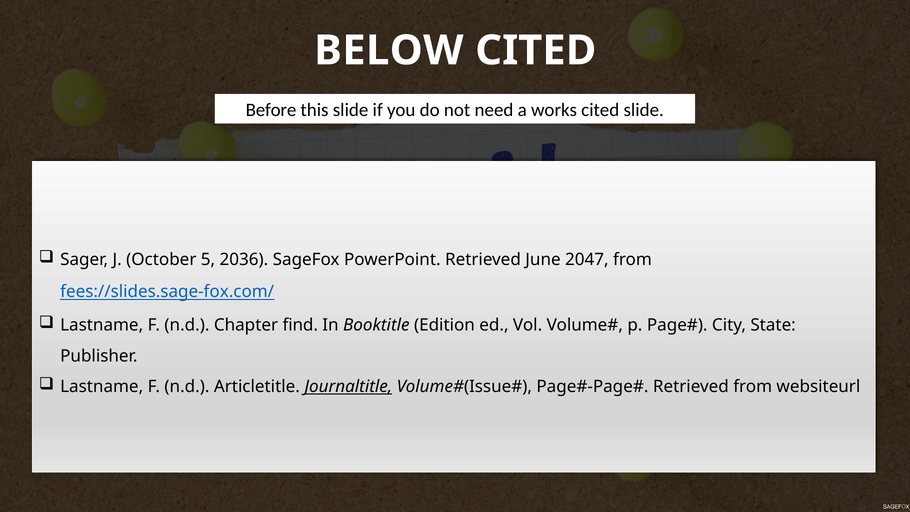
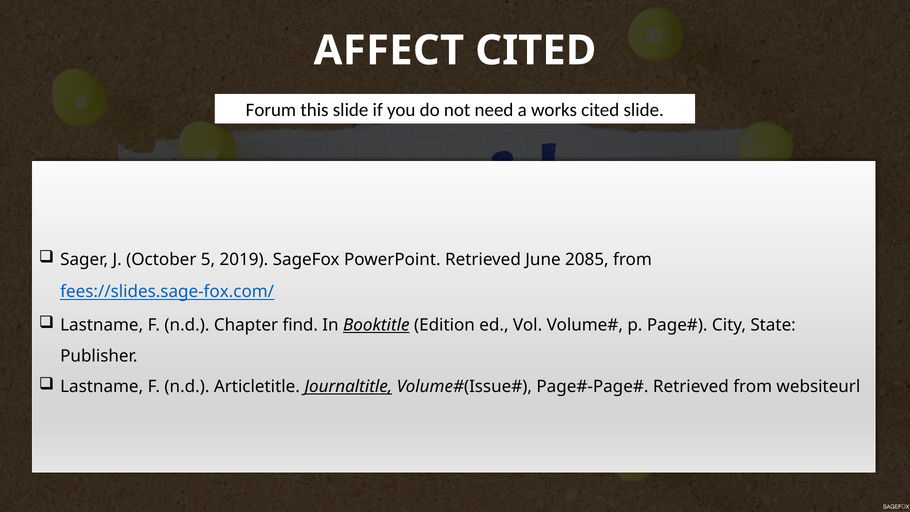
BELOW: BELOW -> AFFECT (389, 51)
Before: Before -> Forum (271, 110)
2036: 2036 -> 2019 (244, 260)
2047: 2047 -> 2085 (587, 260)
Booktitle underline: none -> present (376, 325)
